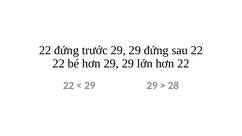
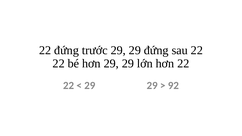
28: 28 -> 92 (173, 86)
